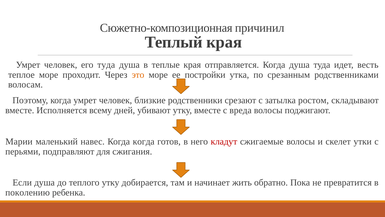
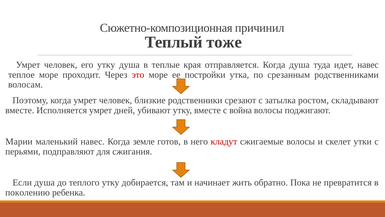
Теплый края: края -> тоже (224, 42)
его туда: туда -> утку (106, 65)
идет весть: весть -> навес (368, 65)
это colour: orange -> red (138, 75)
Исполняется всему: всему -> умрет (101, 110)
вреда: вреда -> война (241, 110)
Когда когда: когда -> земле (144, 141)
